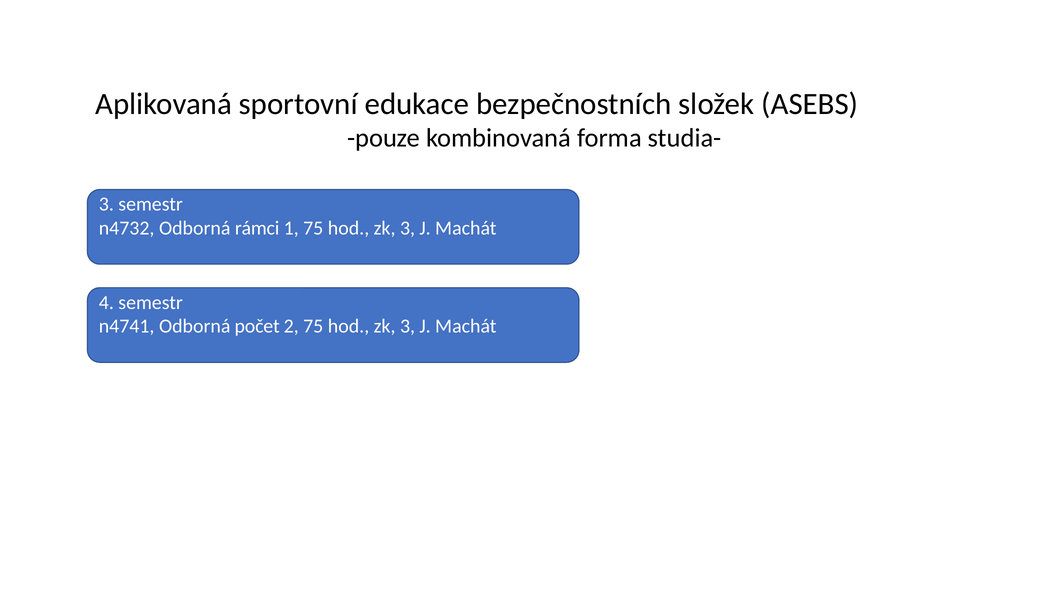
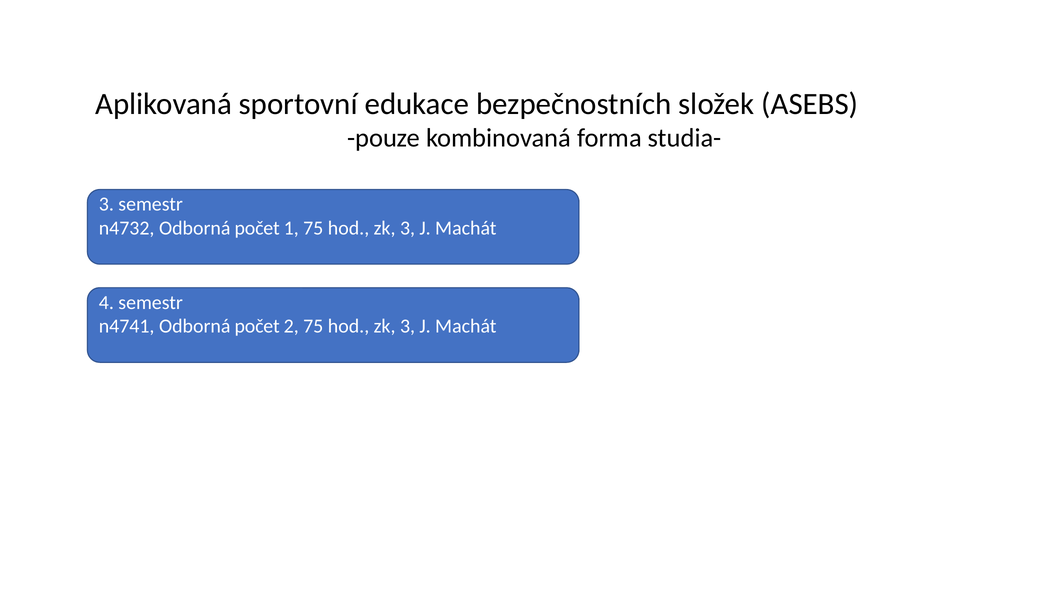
n4732 Odborná rámci: rámci -> počet (257, 228)
